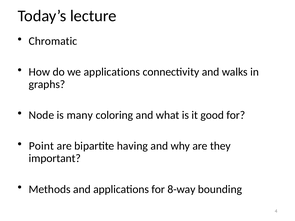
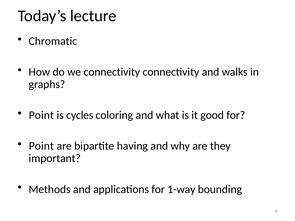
we applications: applications -> connectivity (112, 72)
Node: Node -> Point (41, 115)
many: many -> cycles (80, 115)
8-way: 8-way -> 1-way (181, 189)
